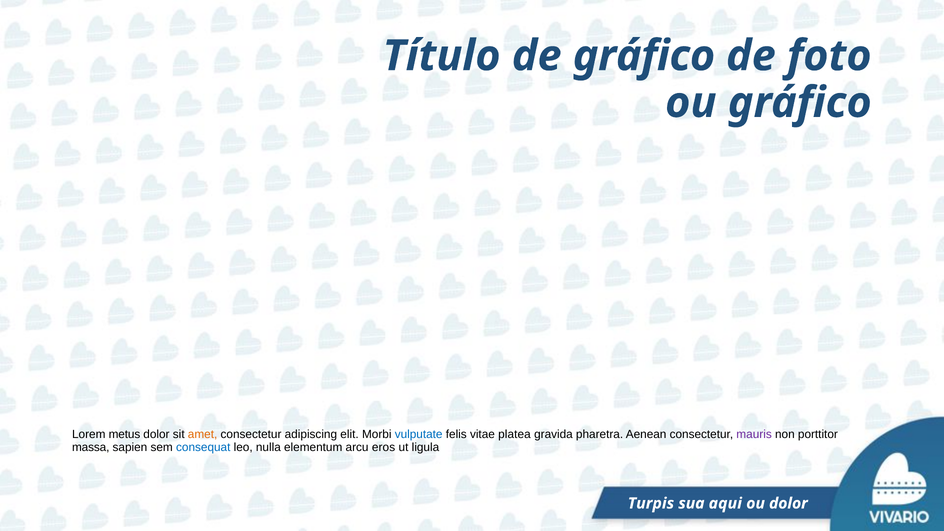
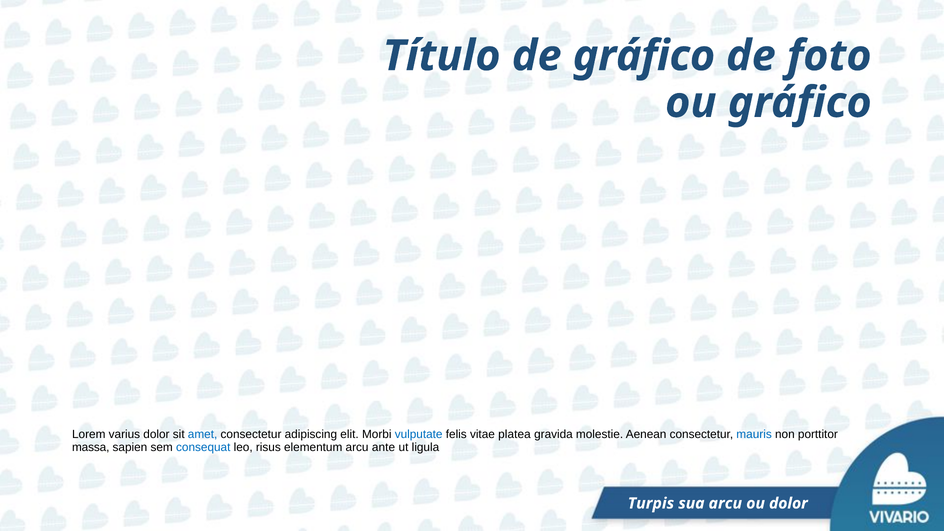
metus: metus -> varius (124, 434)
amet colour: orange -> blue (203, 434)
pharetra: pharetra -> molestie (600, 434)
mauris colour: purple -> blue (754, 434)
nulla: nulla -> risus (268, 447)
eros: eros -> ante (384, 447)
sua aqui: aqui -> arcu (725, 503)
